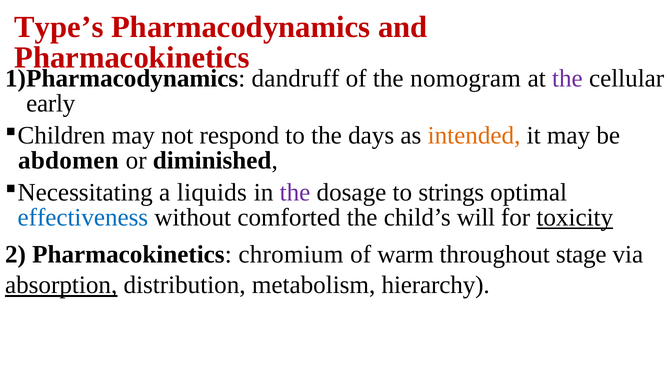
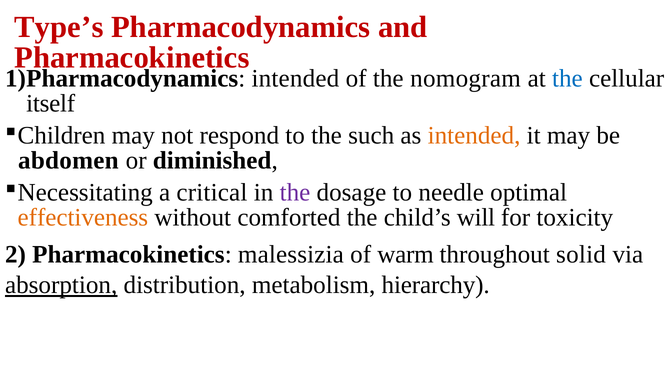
dandruff: dandruff -> intended (295, 78)
the colour: purple -> blue (567, 78)
early: early -> itself (51, 103)
days: days -> such (371, 135)
liquids: liquids -> critical (212, 192)
strings: strings -> needle (451, 192)
effectiveness colour: blue -> orange (83, 217)
toxicity underline: present -> none (575, 217)
chromium: chromium -> malessizia (291, 255)
stage: stage -> solid (581, 255)
